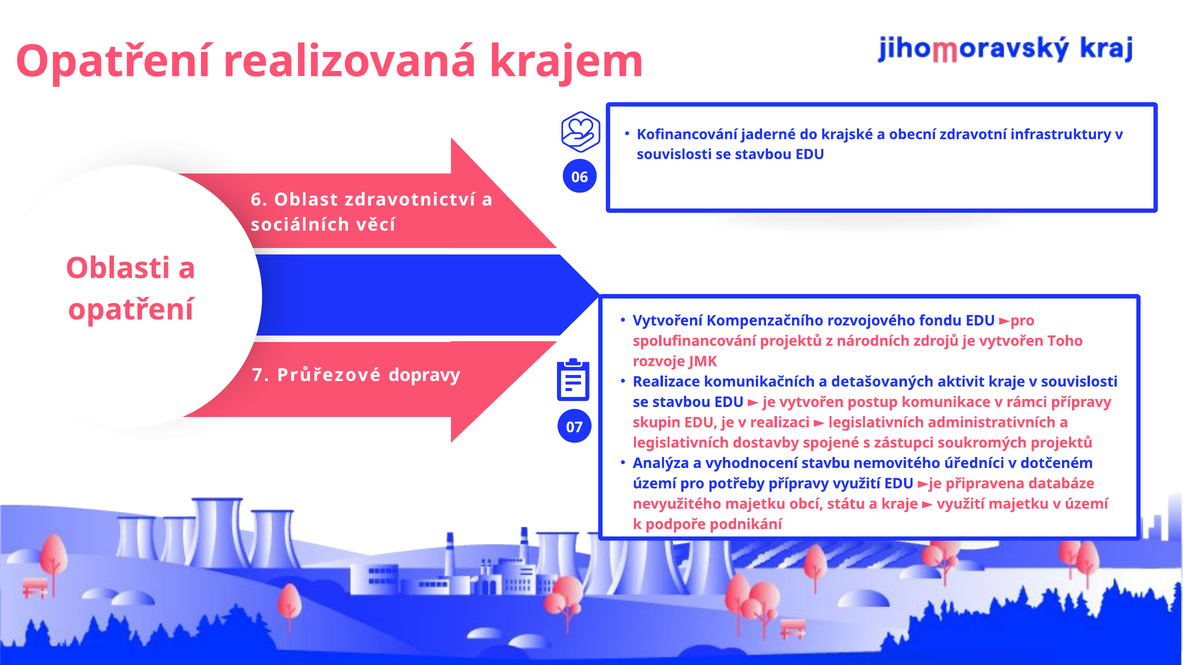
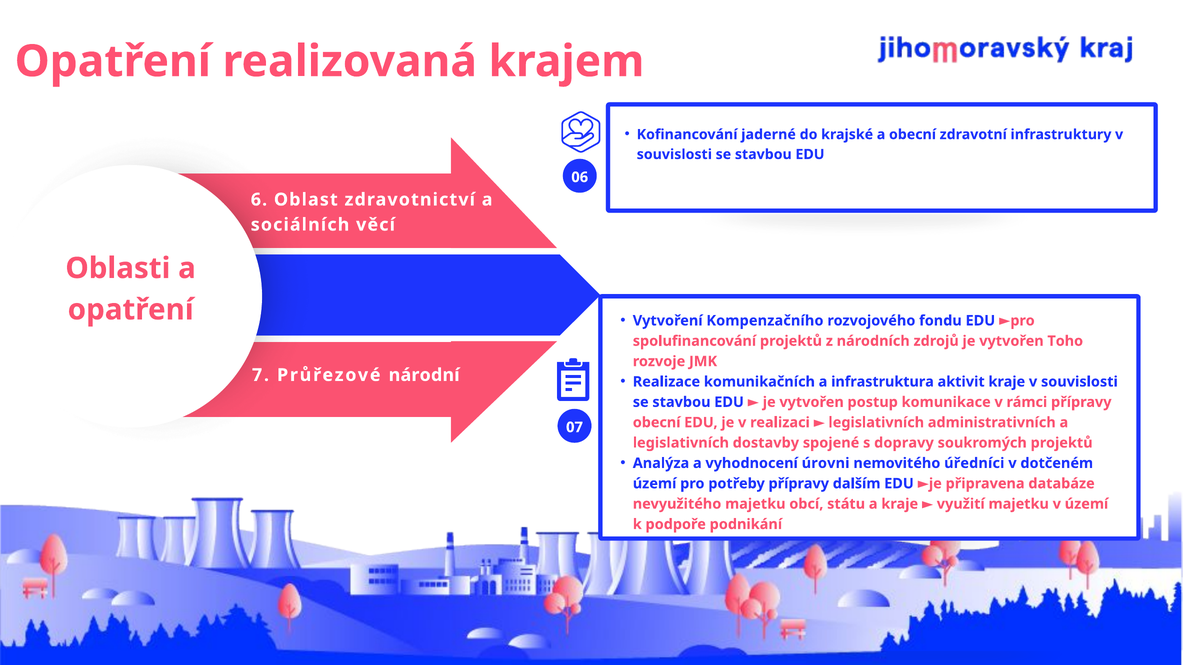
dopravy: dopravy -> národní (424, 375)
detašovaných: detašovaných -> infrastruktura (883, 382)
skupin: skupin -> obecní (657, 423)
zástupci: zástupci -> dopravy (904, 443)
stavbu: stavbu -> úrovni (826, 463)
přípravy využití: využití -> dalším (857, 484)
